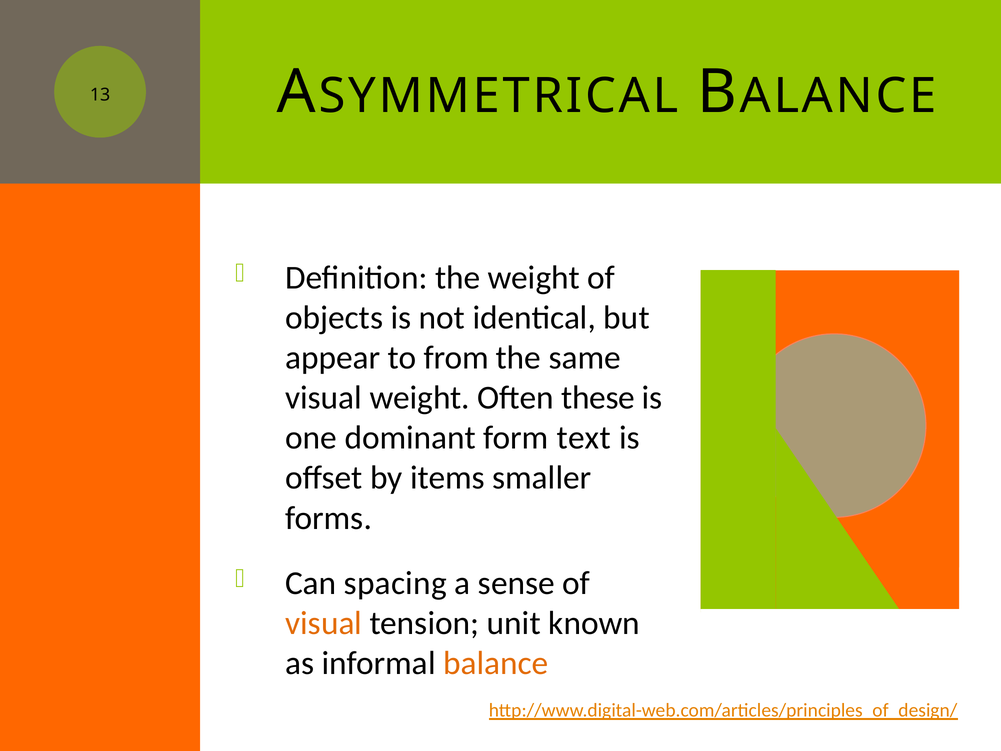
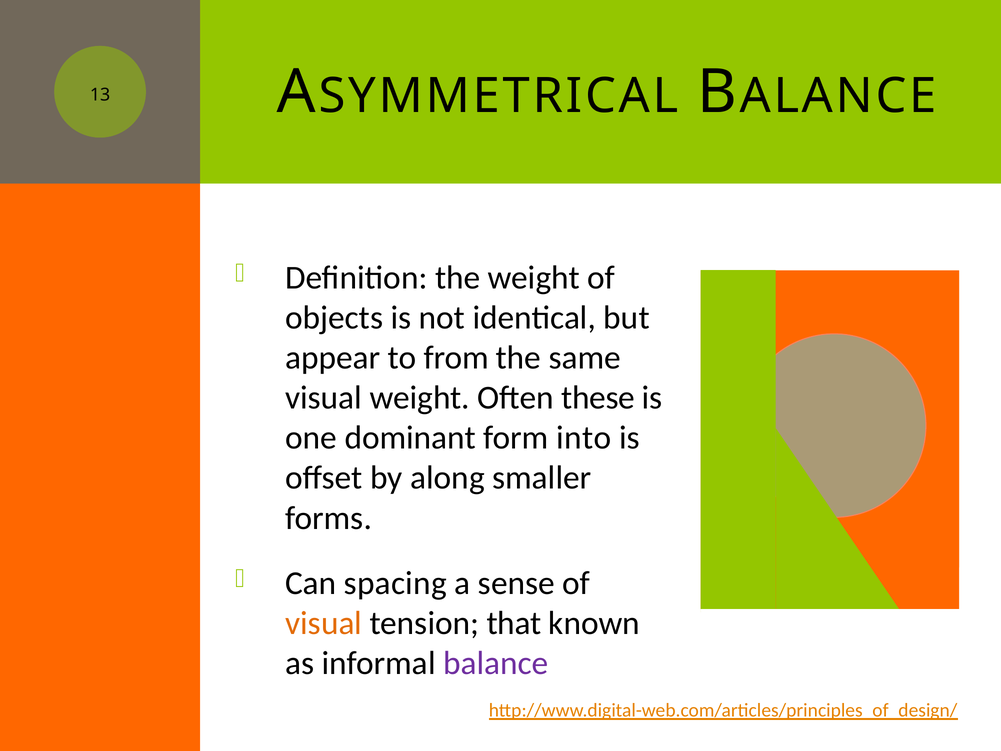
text: text -> into (584, 438)
items: items -> along (447, 478)
unit: unit -> that (514, 623)
balance colour: orange -> purple (496, 663)
